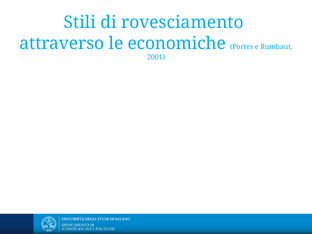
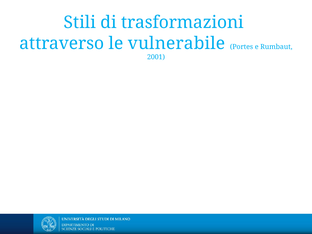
rovesciamento: rovesciamento -> trasformazioni (182, 23)
economiche: economiche -> vulnerabile (177, 43)
